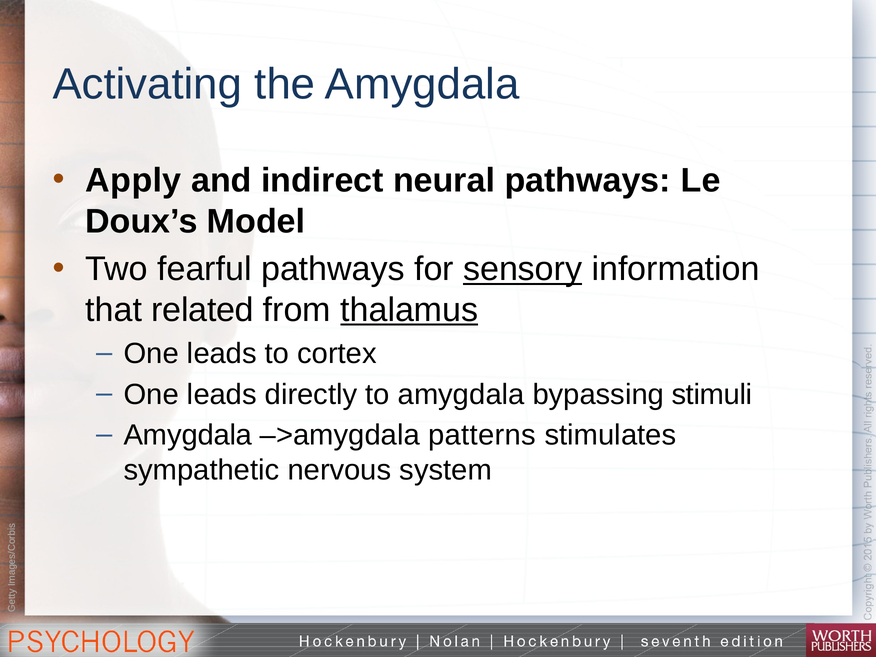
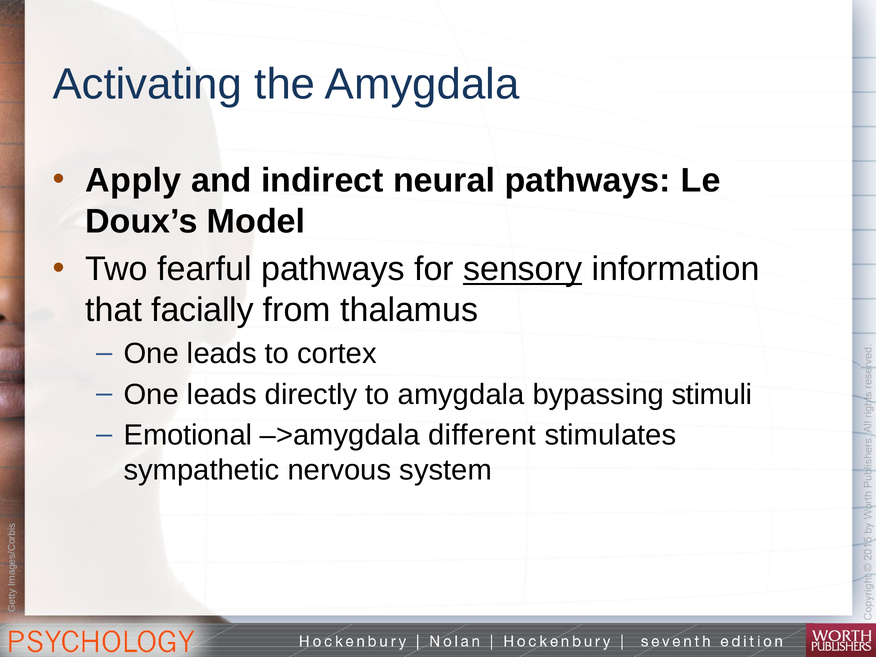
related: related -> facially (203, 310)
thalamus underline: present -> none (409, 310)
Amygdala: Amygdala -> Emotional (188, 435)
patterns: patterns -> different (482, 435)
